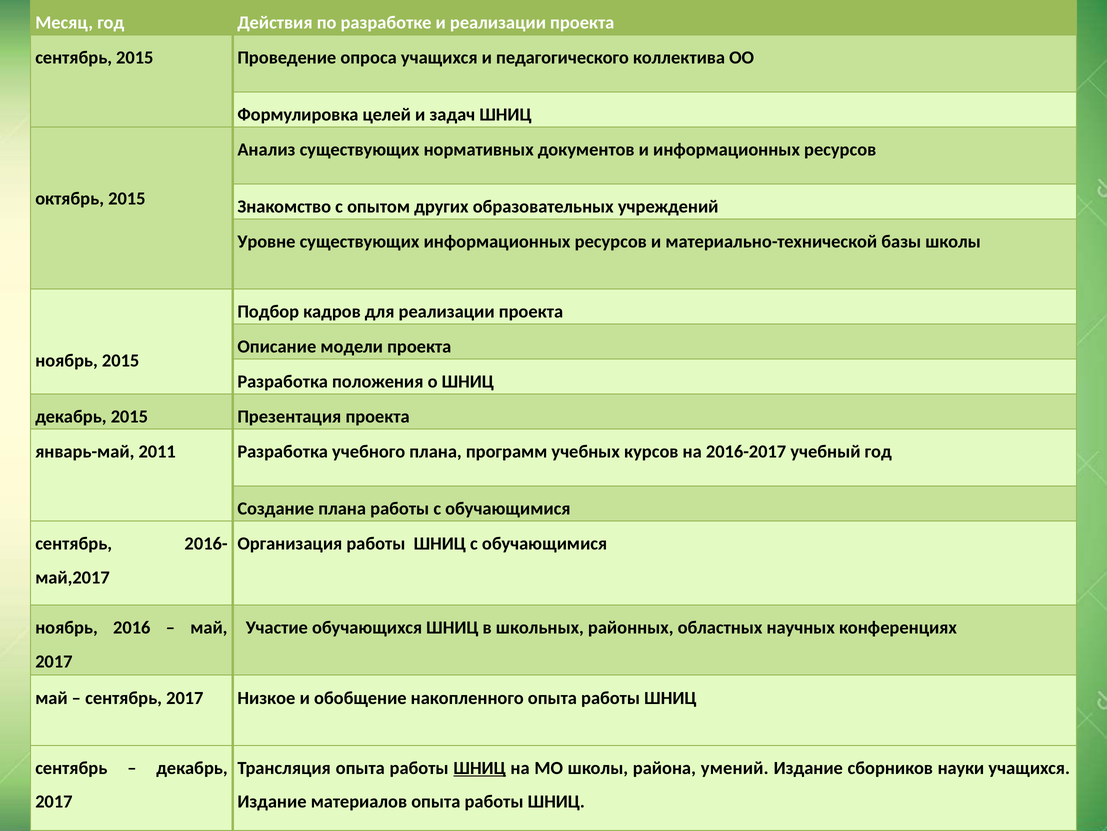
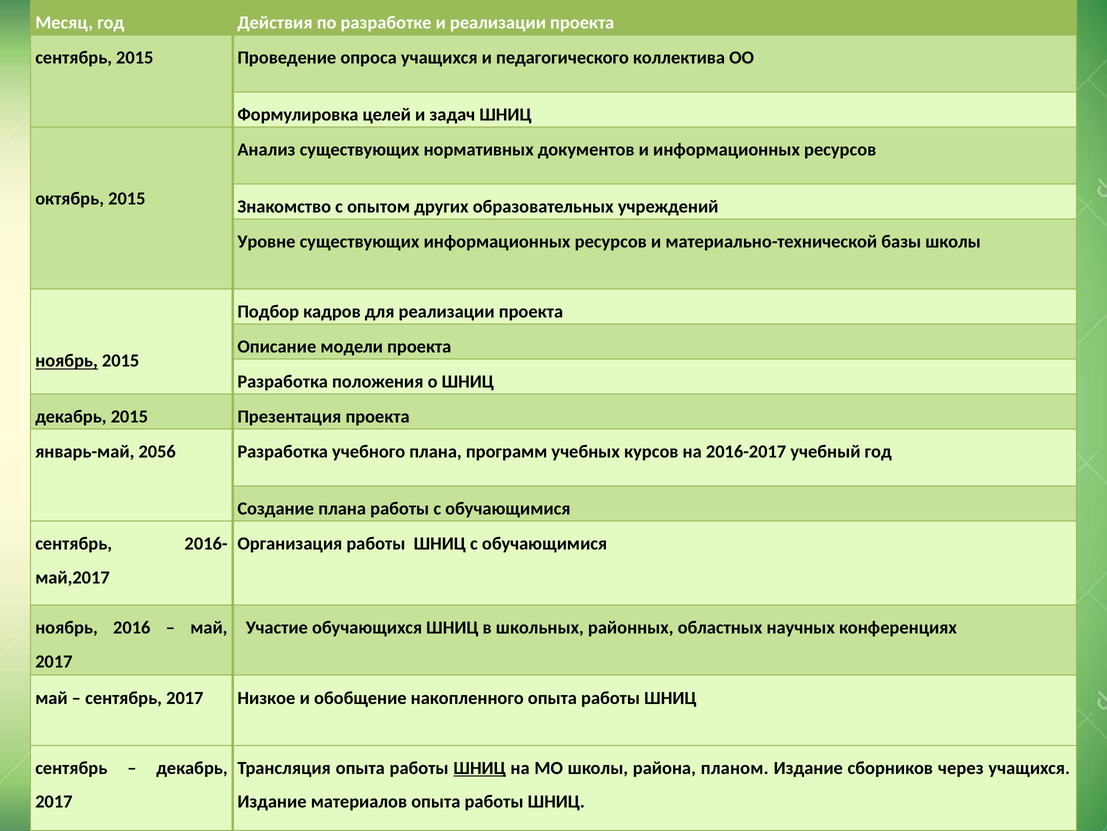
ноябрь underline: none -> present (67, 361)
2011: 2011 -> 2056 (157, 451)
умений: умений -> планом (735, 767)
науки: науки -> через (961, 767)
